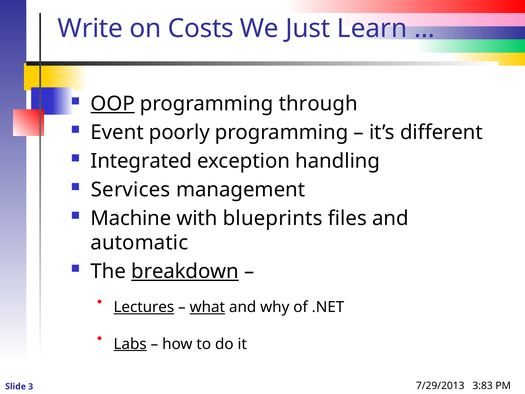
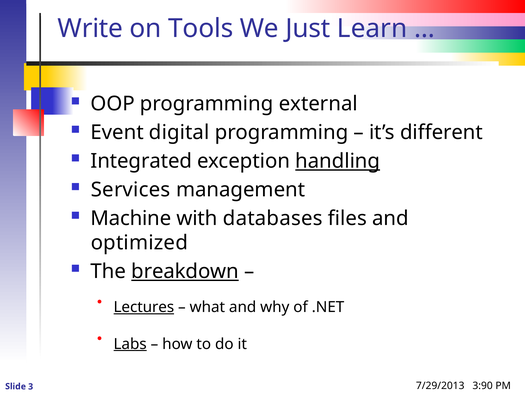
Costs: Costs -> Tools (201, 28)
OOP underline: present -> none (113, 104)
through: through -> external (318, 104)
poorly: poorly -> digital (179, 132)
handling underline: none -> present (338, 161)
blueprints: blueprints -> databases (273, 218)
automatic: automatic -> optimized (139, 243)
what underline: present -> none (207, 307)
3:83: 3:83 -> 3:90 (483, 386)
